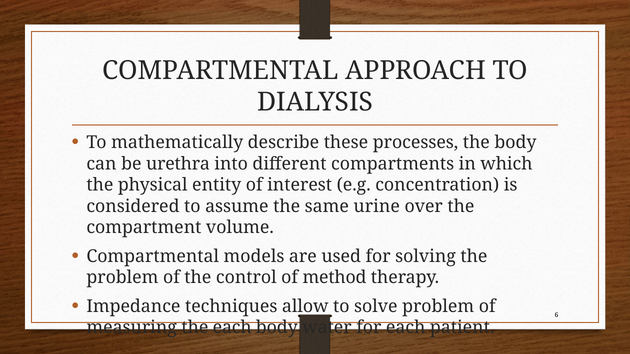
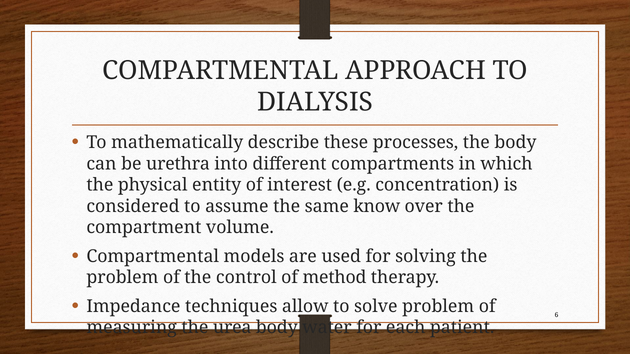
urine: urine -> know (377, 207)
the each: each -> urea (232, 328)
